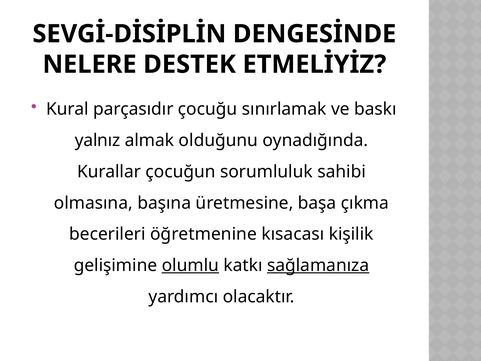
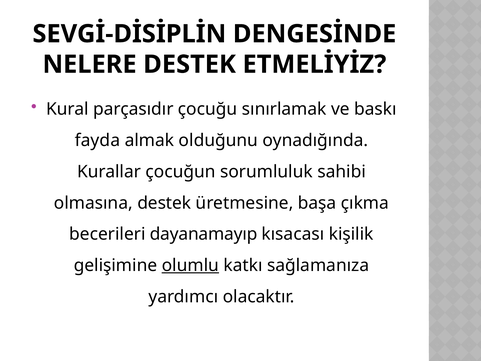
yalnız: yalnız -> fayda (97, 140)
olmasına başına: başına -> destek (164, 203)
öğretmenine: öğretmenine -> dayanamayıp (204, 234)
sağlamanıza underline: present -> none (318, 265)
